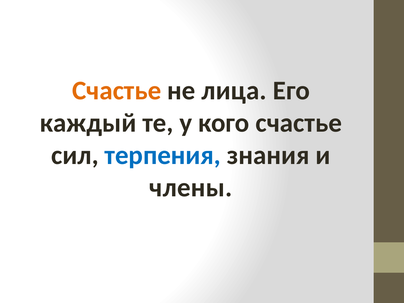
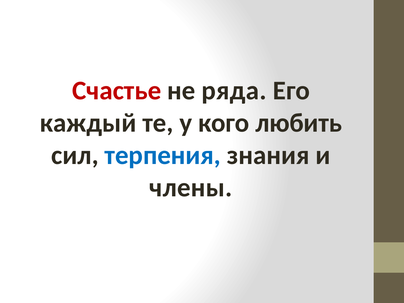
Счастье colour: orange -> red (117, 91)
лица: лица -> ряда (234, 91)
кого счастье: счастье -> любить (299, 123)
